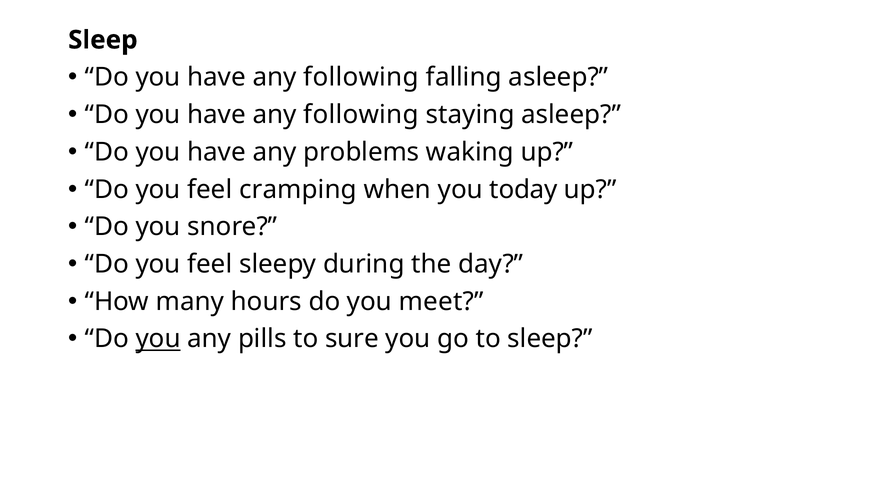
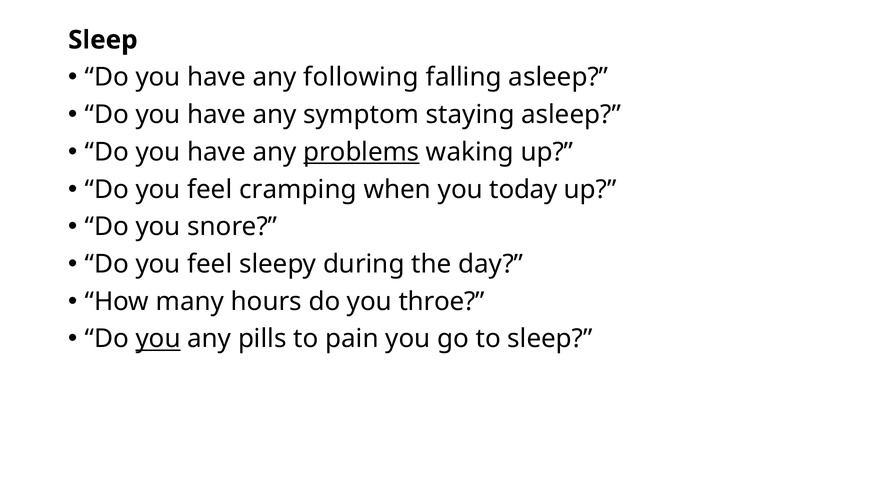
following: following -> symptom (361, 115)
problems underline: none -> present (361, 152)
meet: meet -> throe (442, 302)
sure: sure -> pain (352, 339)
